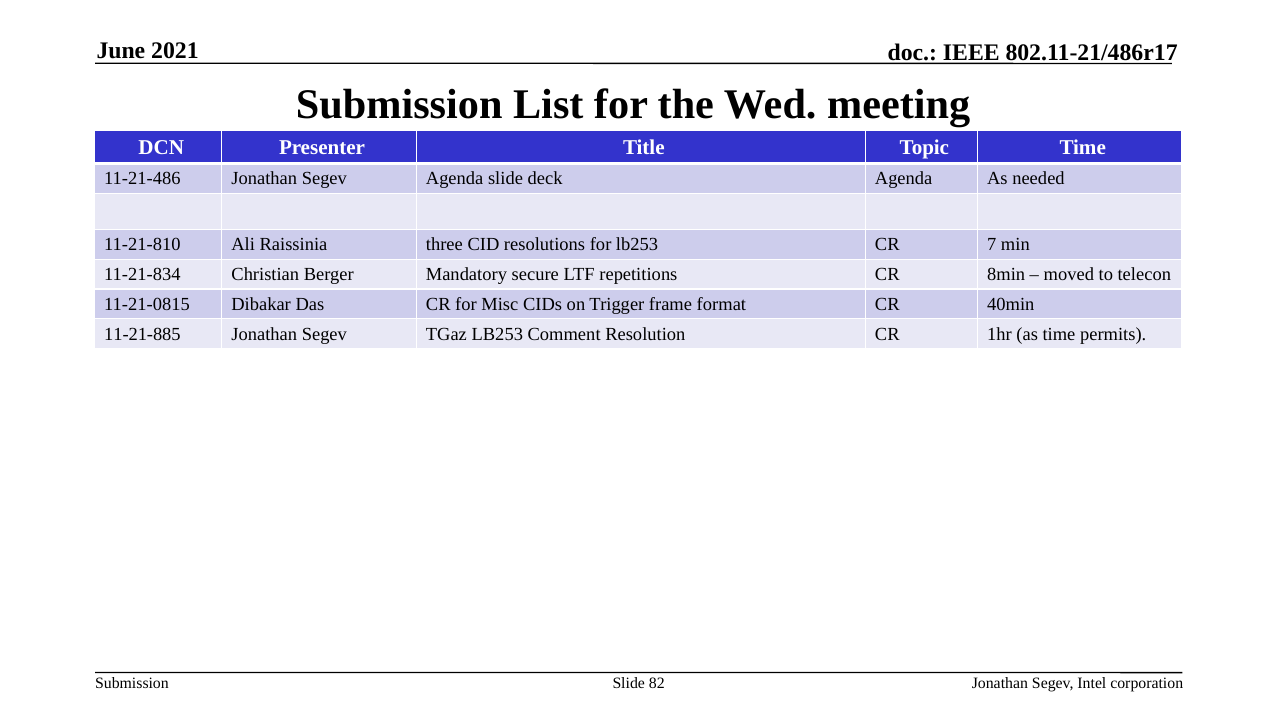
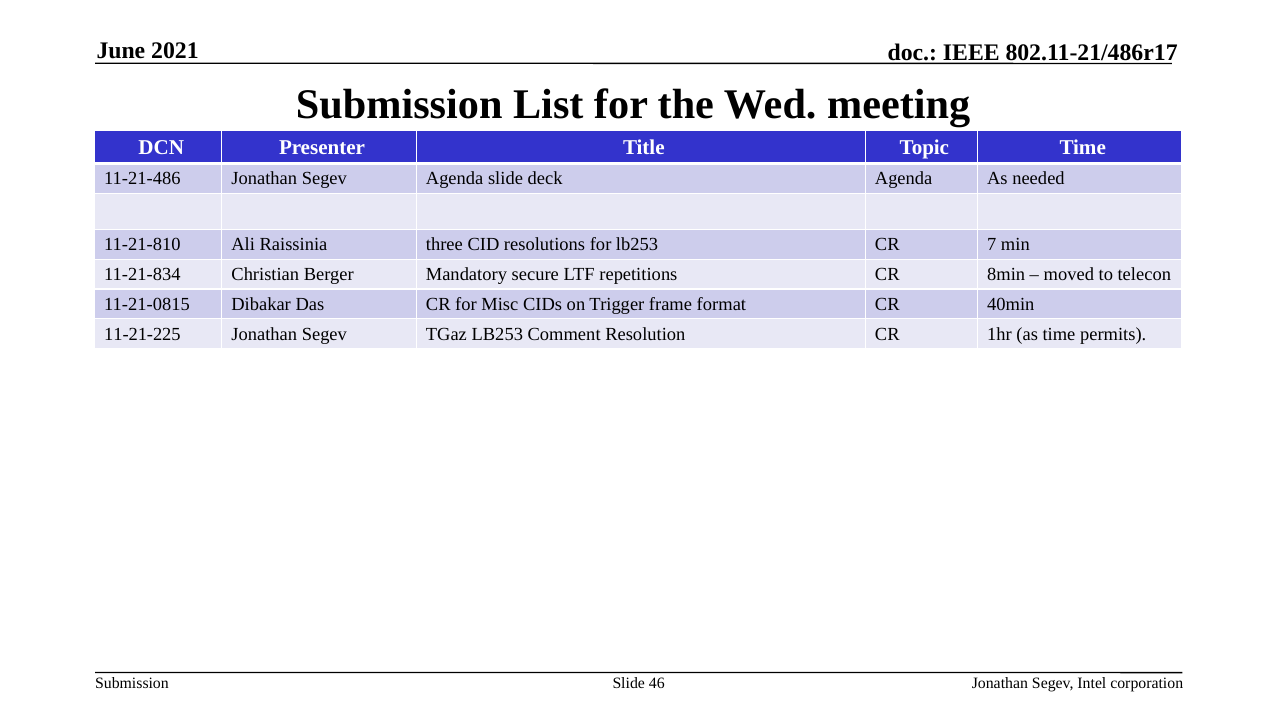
11-21-885: 11-21-885 -> 11-21-225 (142, 334)
82: 82 -> 46 (657, 684)
